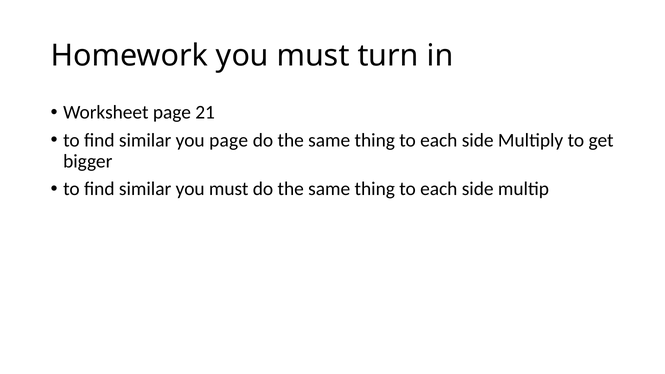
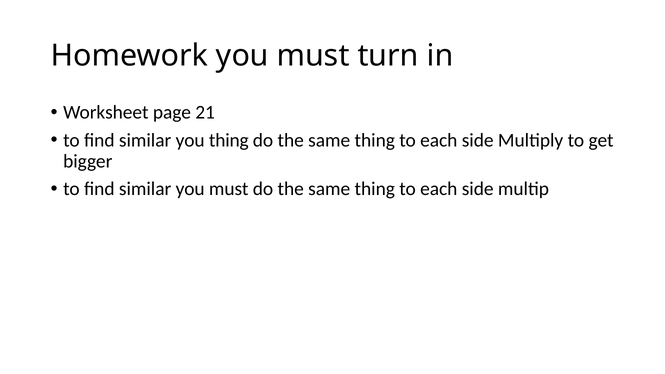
you page: page -> thing (229, 140)
